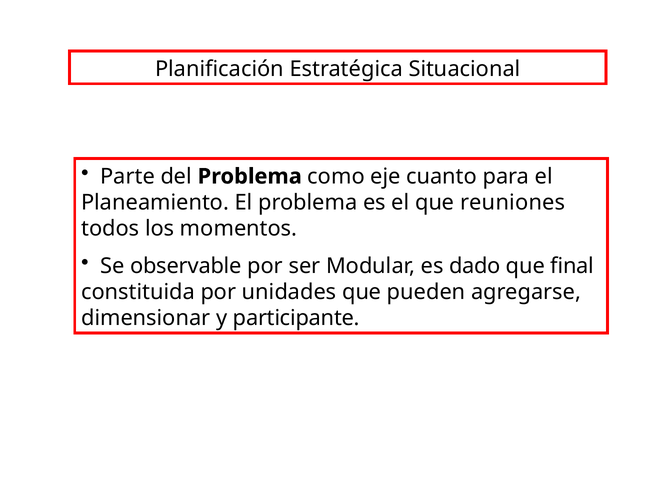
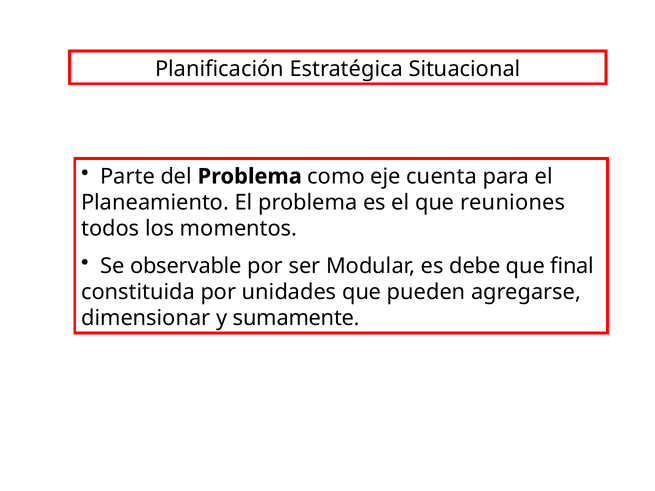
cuanto: cuanto -> cuenta (442, 177)
dado: dado -> debe (475, 266)
participante: participante -> sumamente (296, 318)
